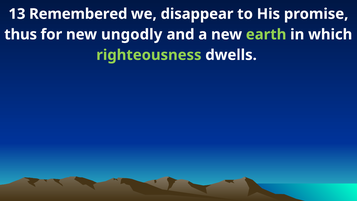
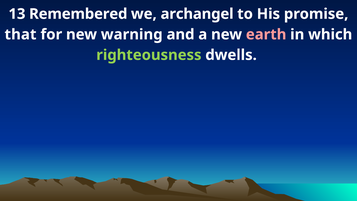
disappear: disappear -> archangel (197, 14)
thus: thus -> that (20, 34)
ungodly: ungodly -> warning (132, 34)
earth colour: light green -> pink (266, 34)
